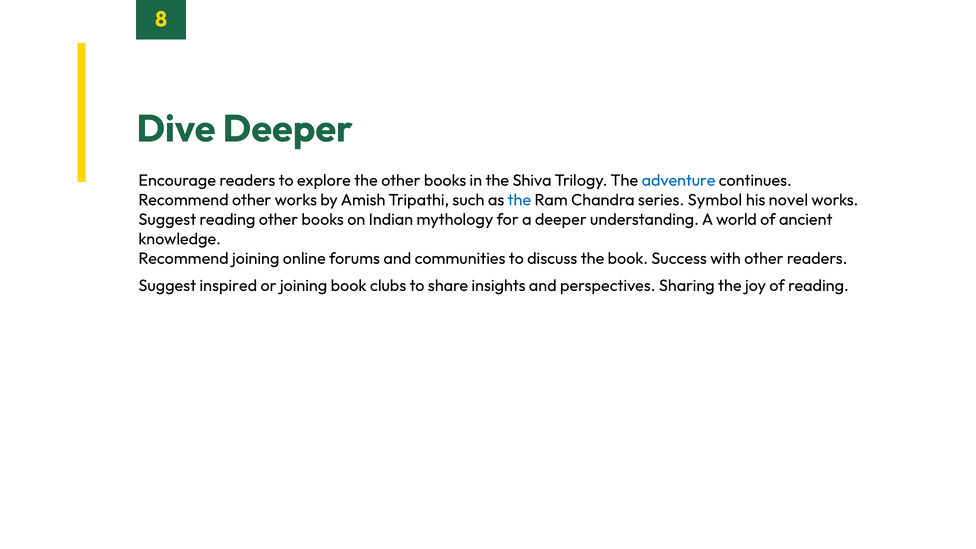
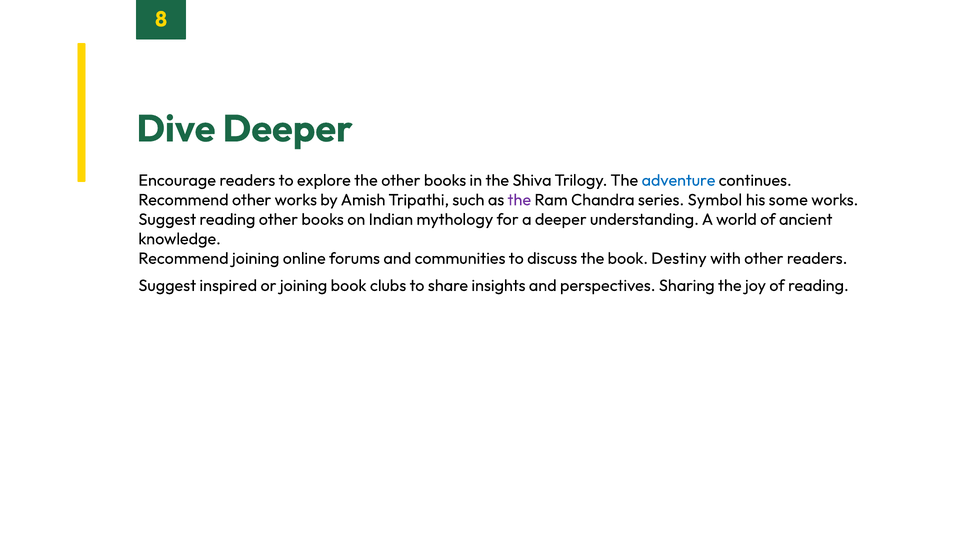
the colour: blue -> purple (519, 200)
novel: novel -> some (788, 200)
Success: Success -> Destiny (679, 258)
